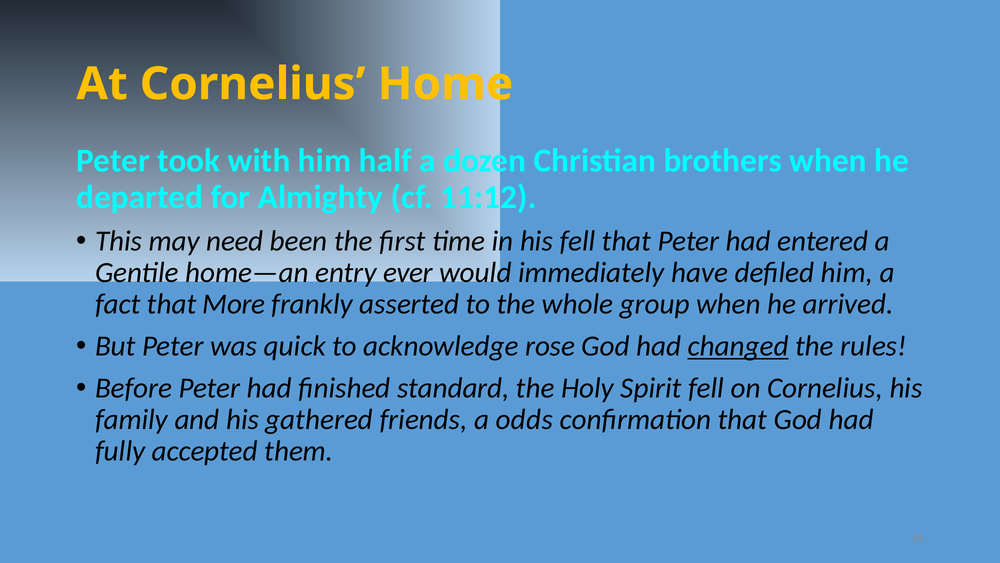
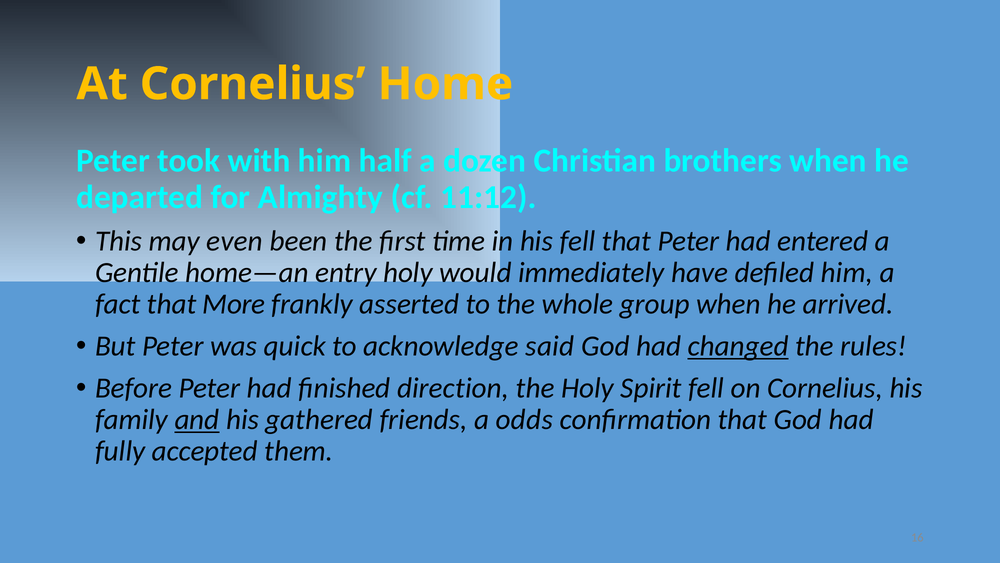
need: need -> even (235, 241)
entry ever: ever -> holy (408, 273)
rose: rose -> said (550, 346)
standard: standard -> direction (453, 388)
and underline: none -> present (197, 420)
